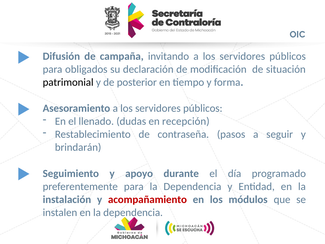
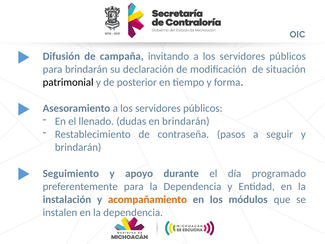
para obligados: obligados -> brindarán (86, 69)
en recepción: recepción -> brindarán (186, 121)
acompañamiento colour: red -> orange (147, 199)
